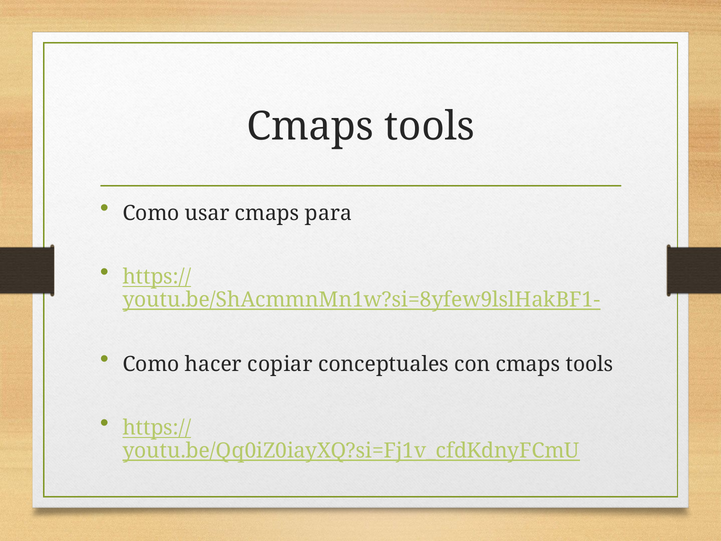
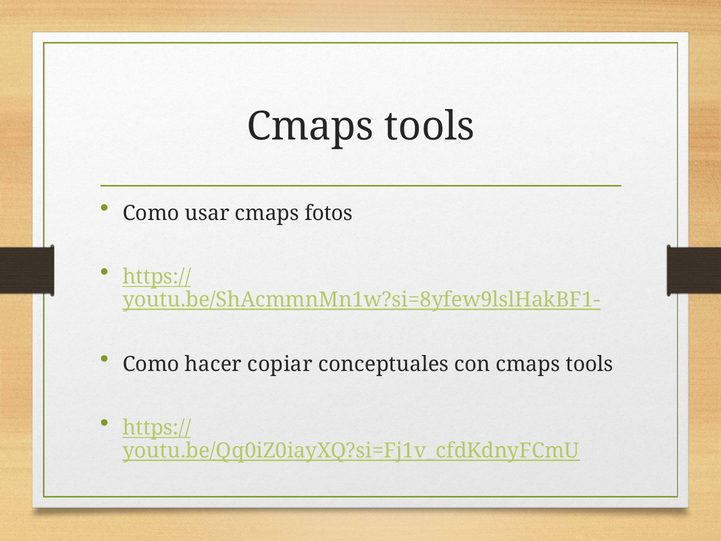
para: para -> fotos (329, 213)
